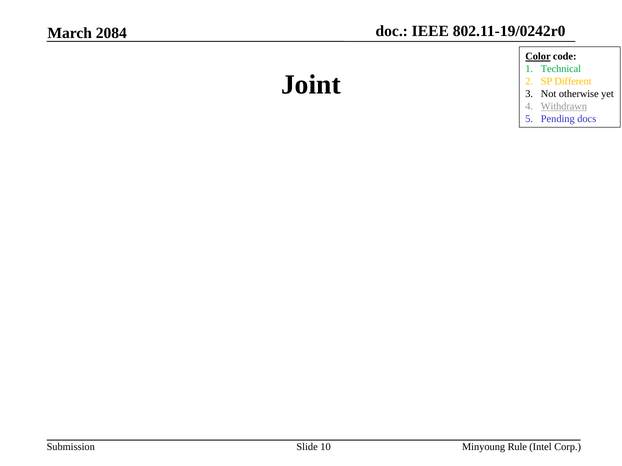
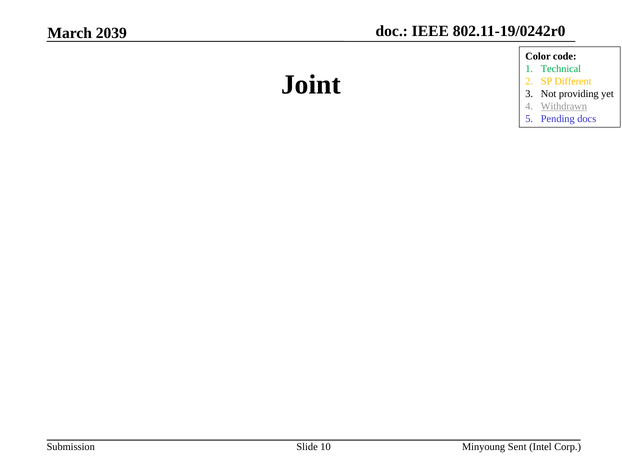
2084: 2084 -> 2039 (111, 33)
Color underline: present -> none (538, 57)
otherwise: otherwise -> providing (579, 94)
Rule: Rule -> Sent (517, 447)
